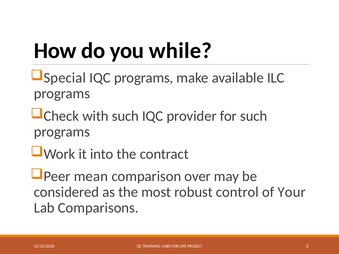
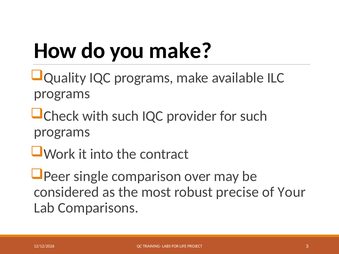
you while: while -> make (180, 51)
Special: Special -> Quality (65, 78)
mean: mean -> single (91, 177)
control: control -> precise (237, 192)
